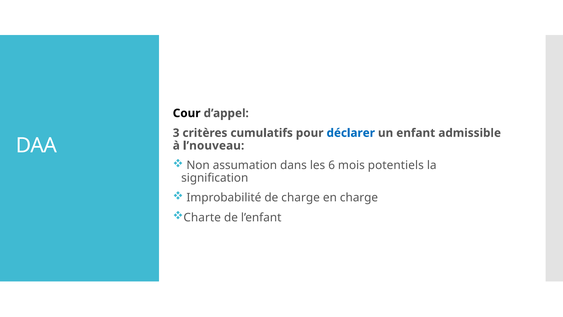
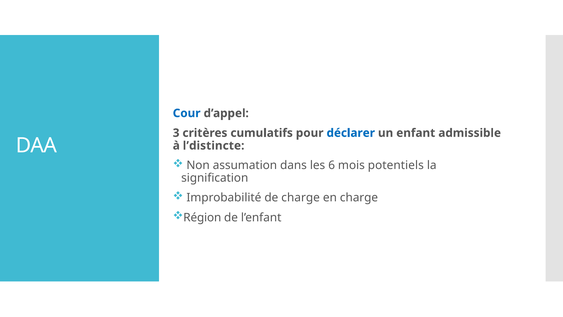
Cour colour: black -> blue (187, 113)
l’nouveau: l’nouveau -> l’distincte (214, 146)
Charte: Charte -> Région (202, 217)
